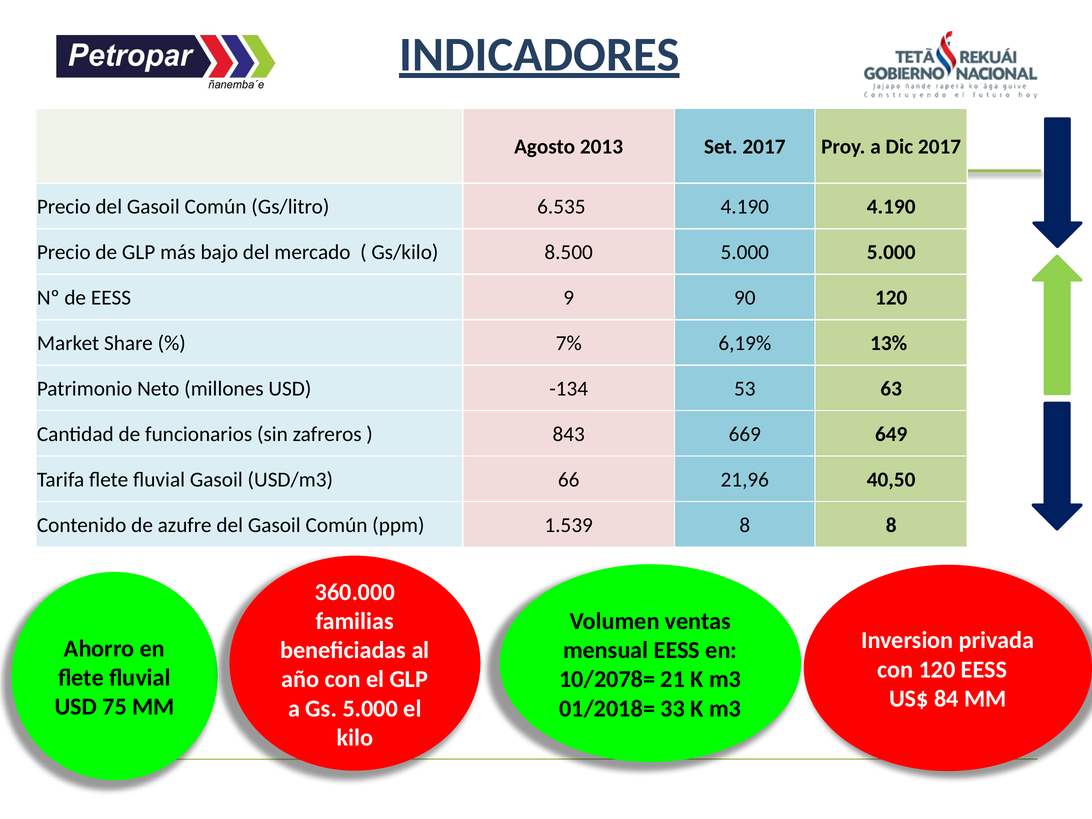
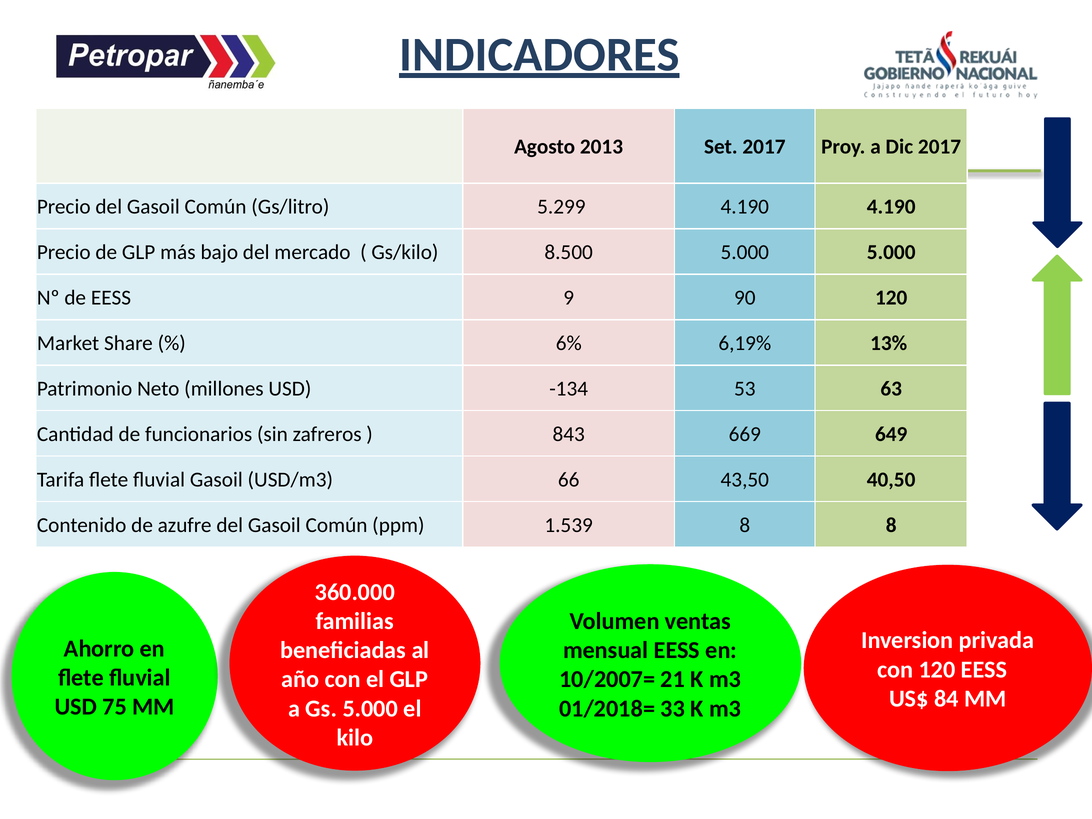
6.535: 6.535 -> 5.299 (561, 207)
7%: 7% -> 6% (569, 343)
21,96: 21,96 -> 43,50 (745, 480)
10/2078=: 10/2078= -> 10/2007= (607, 679)
